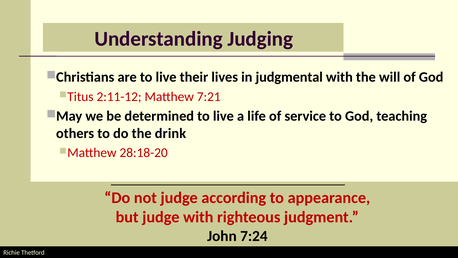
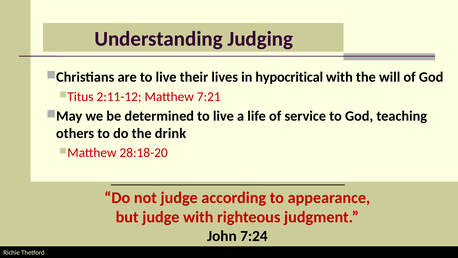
judgmental: judgmental -> hypocritical (289, 77)
